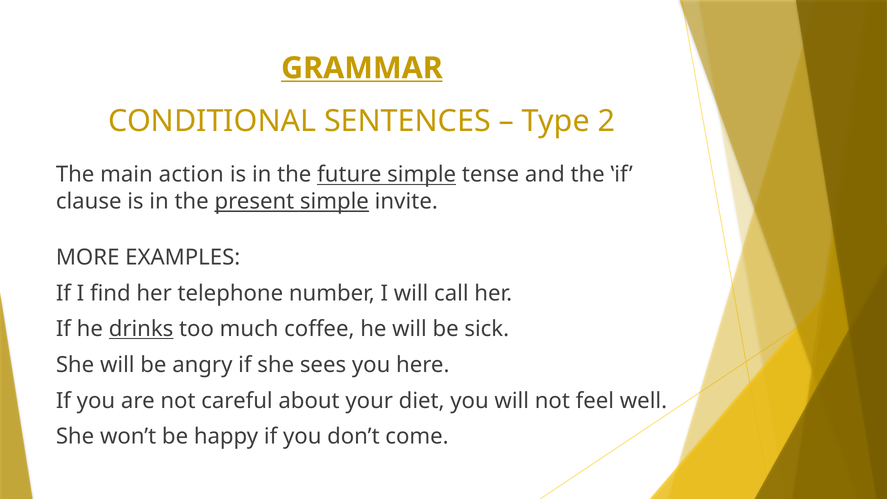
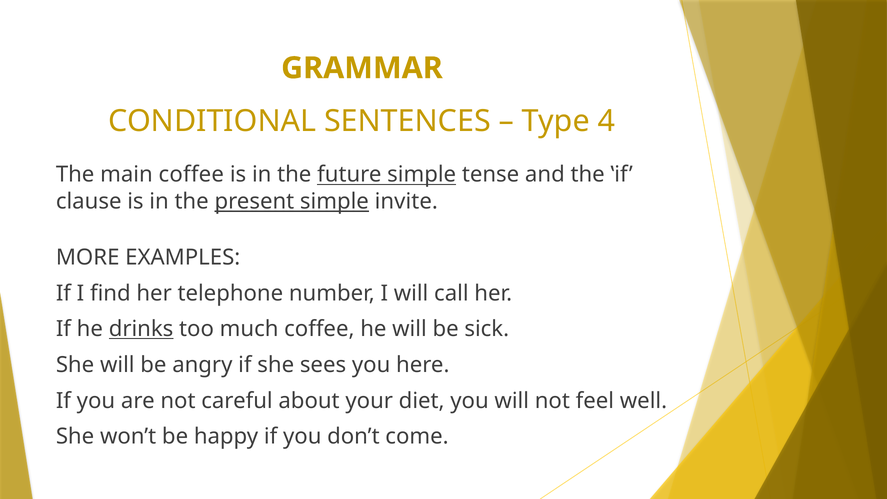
GRAMMAR underline: present -> none (362, 68)
2: 2 -> 4 (606, 121)
main action: action -> coffee (191, 175)
